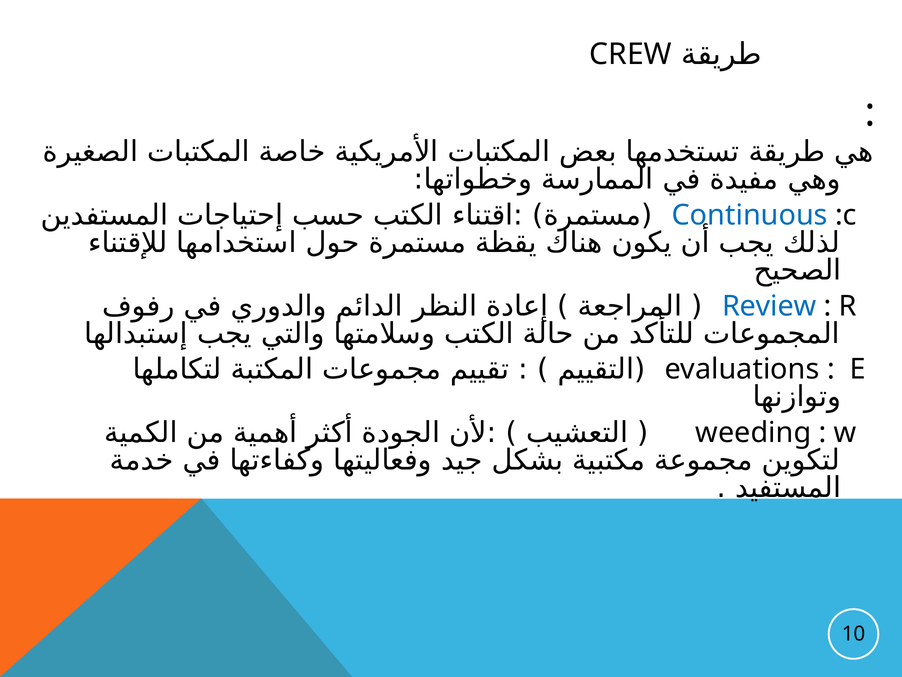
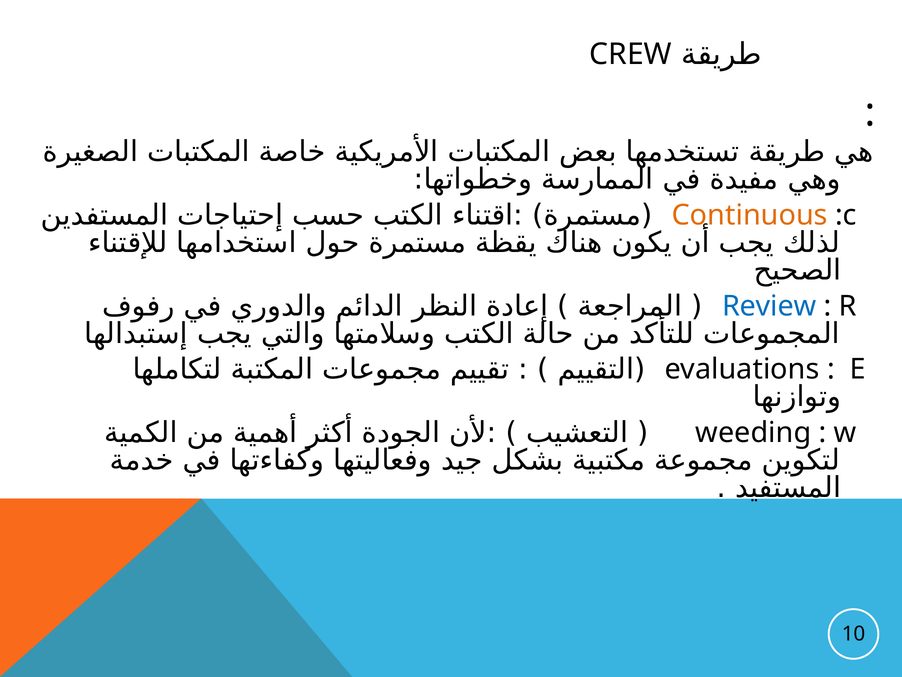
Continuous colour: blue -> orange (750, 215)
